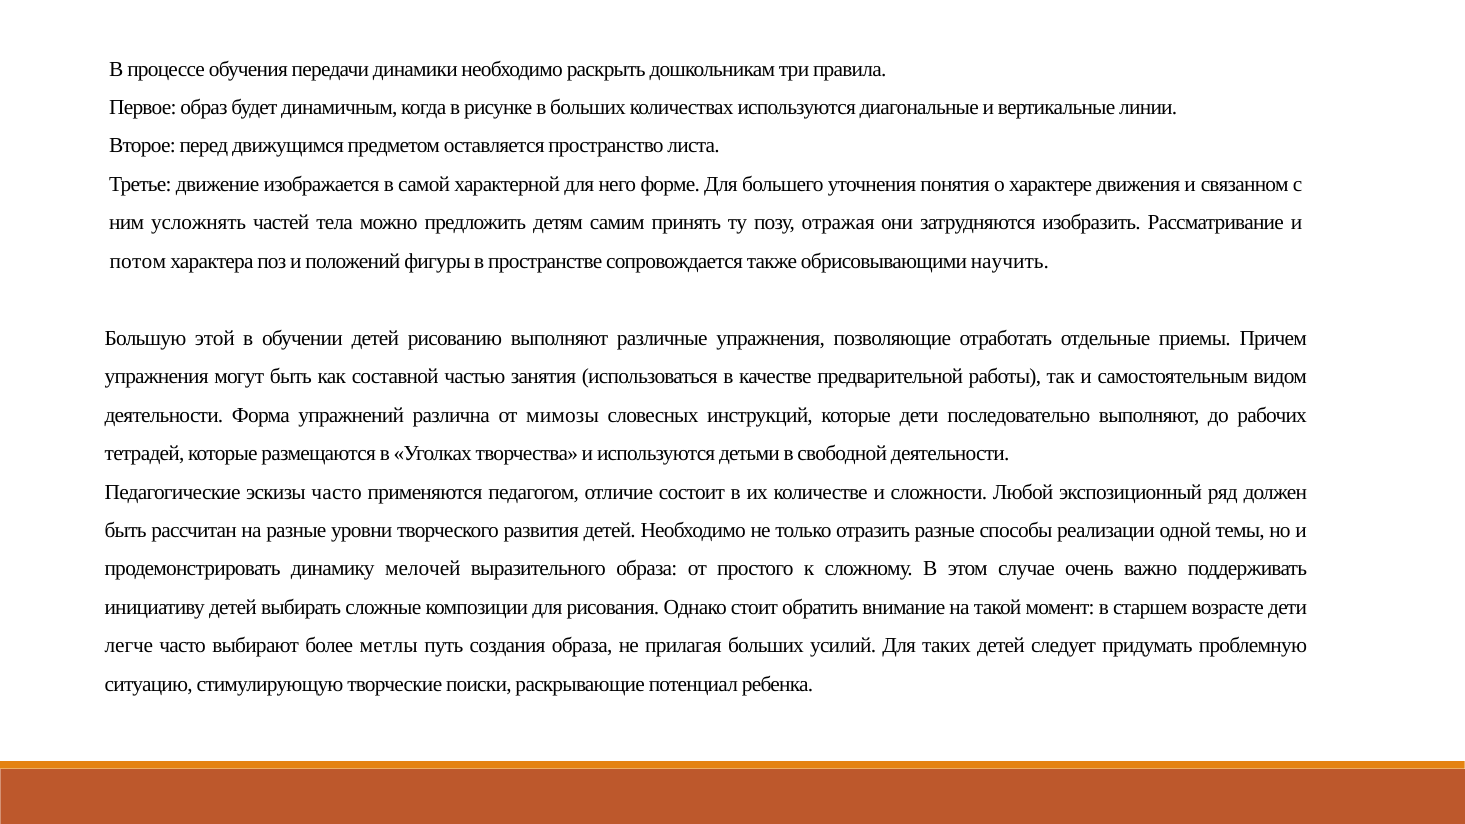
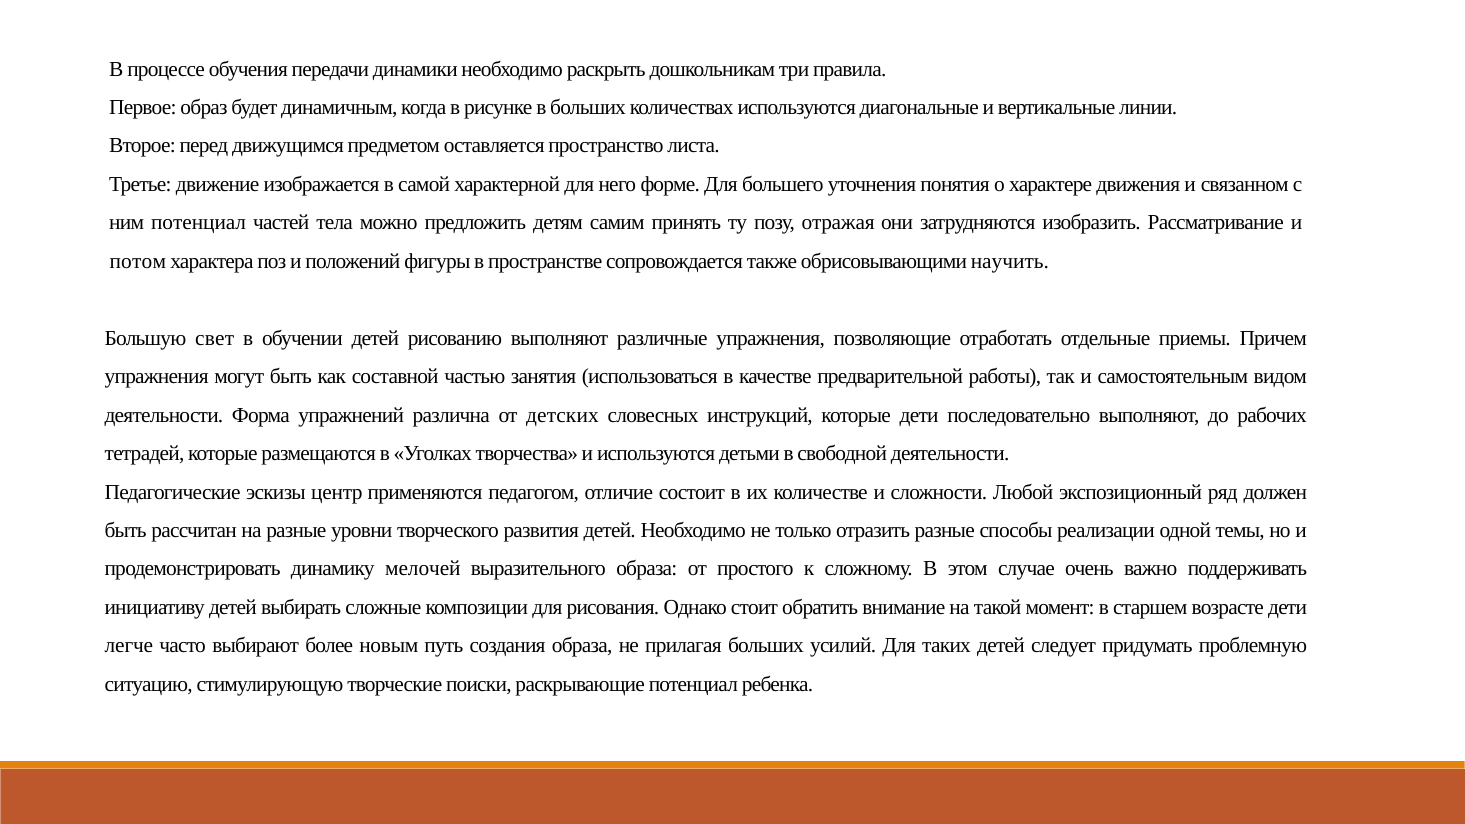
ним усложнять: усложнять -> потенциал (199, 223)
этой: этой -> свет (215, 338)
мимозы: мимозы -> детских (562, 415)
эскизы часто: часто -> центр (337, 492)
метлы: метлы -> новым (389, 646)
